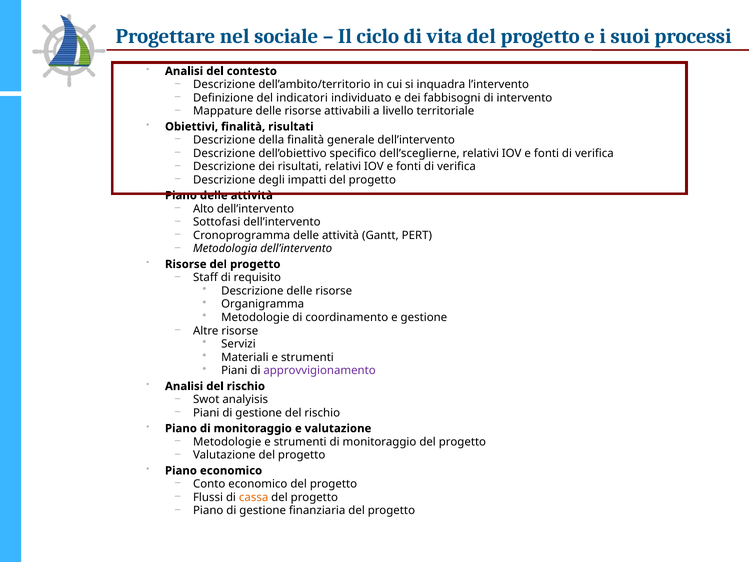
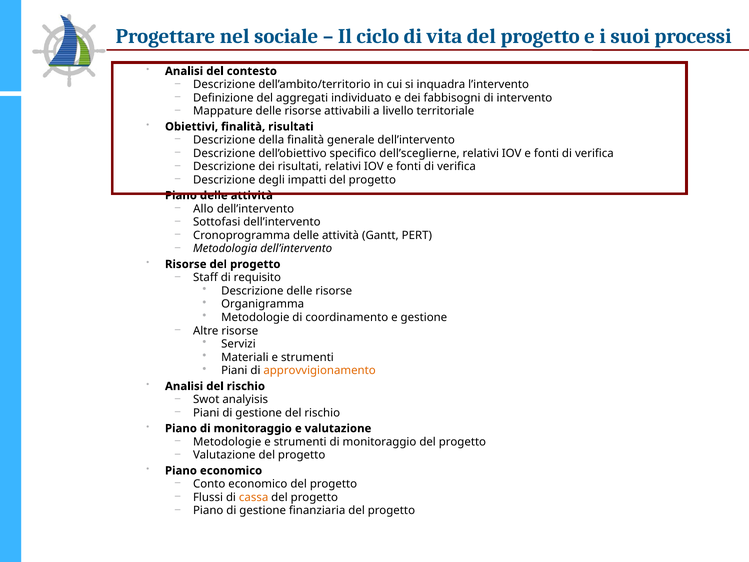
indicatori: indicatori -> aggregati (302, 98)
Alto: Alto -> Allo (203, 209)
approvvigionamento colour: purple -> orange (320, 371)
